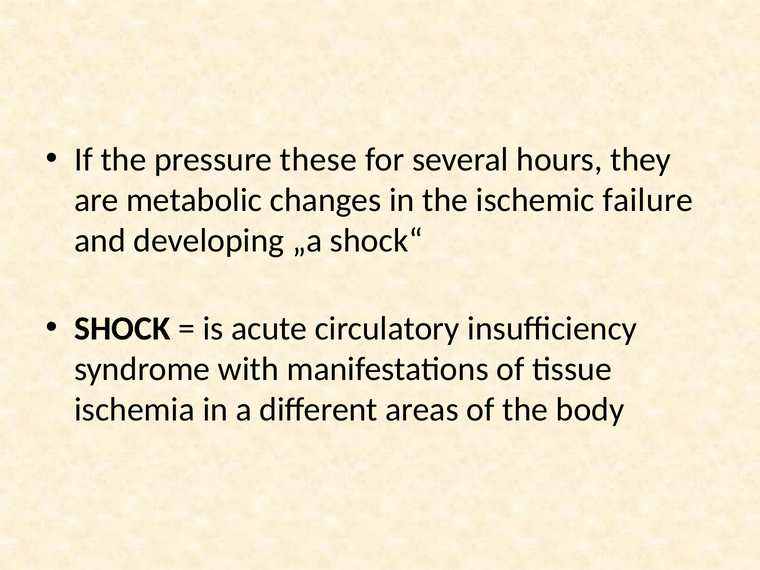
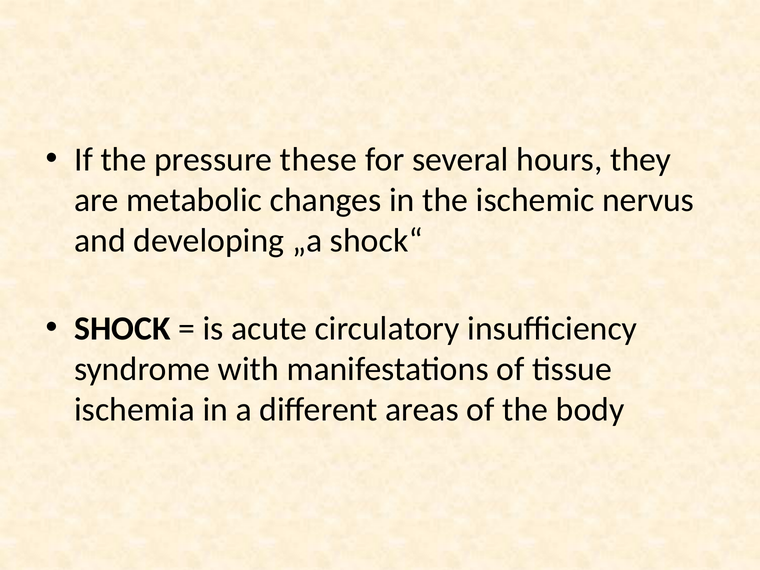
failure: failure -> nervus (648, 200)
